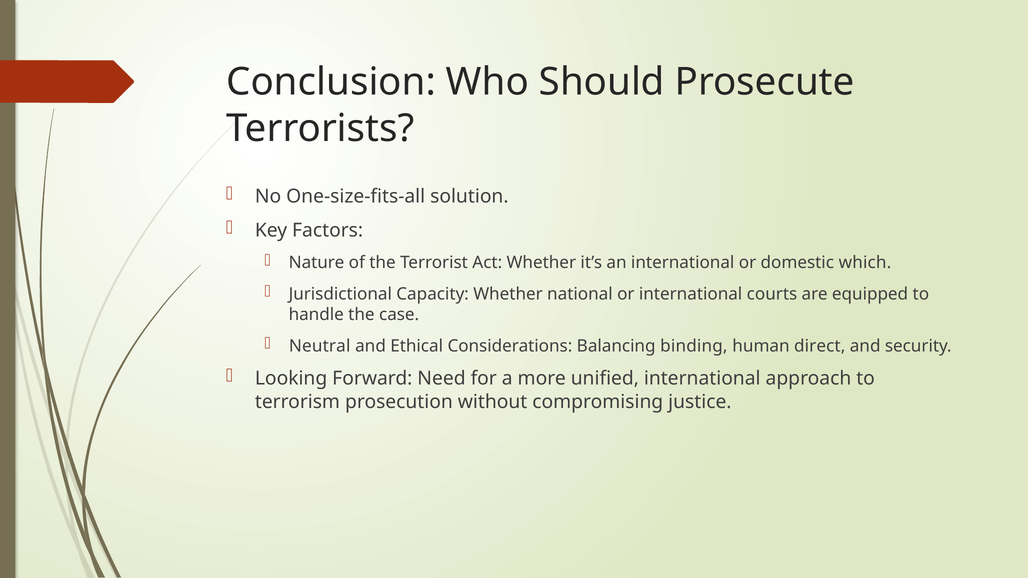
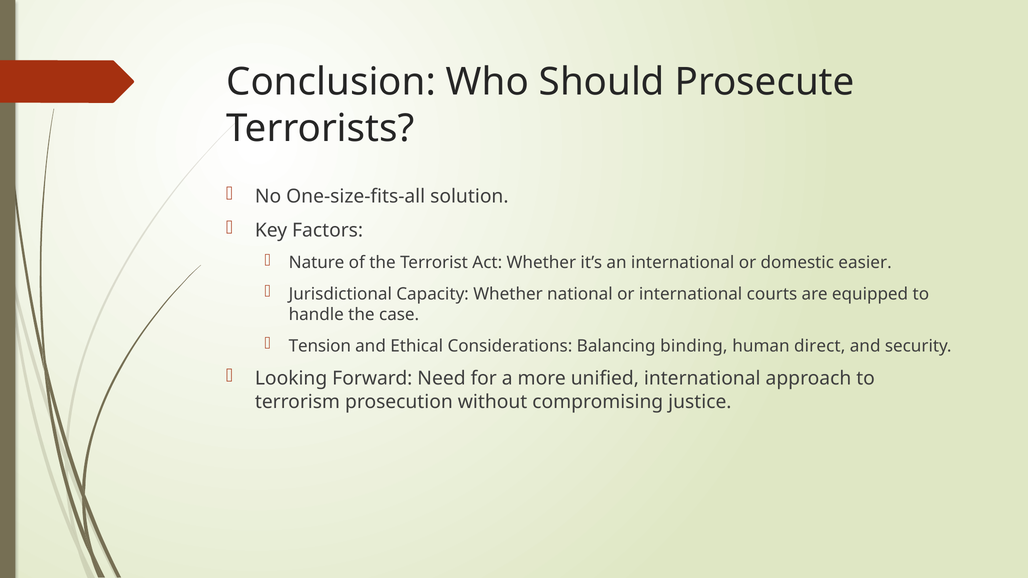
which: which -> easier (865, 263)
Neutral: Neutral -> Tension (320, 346)
